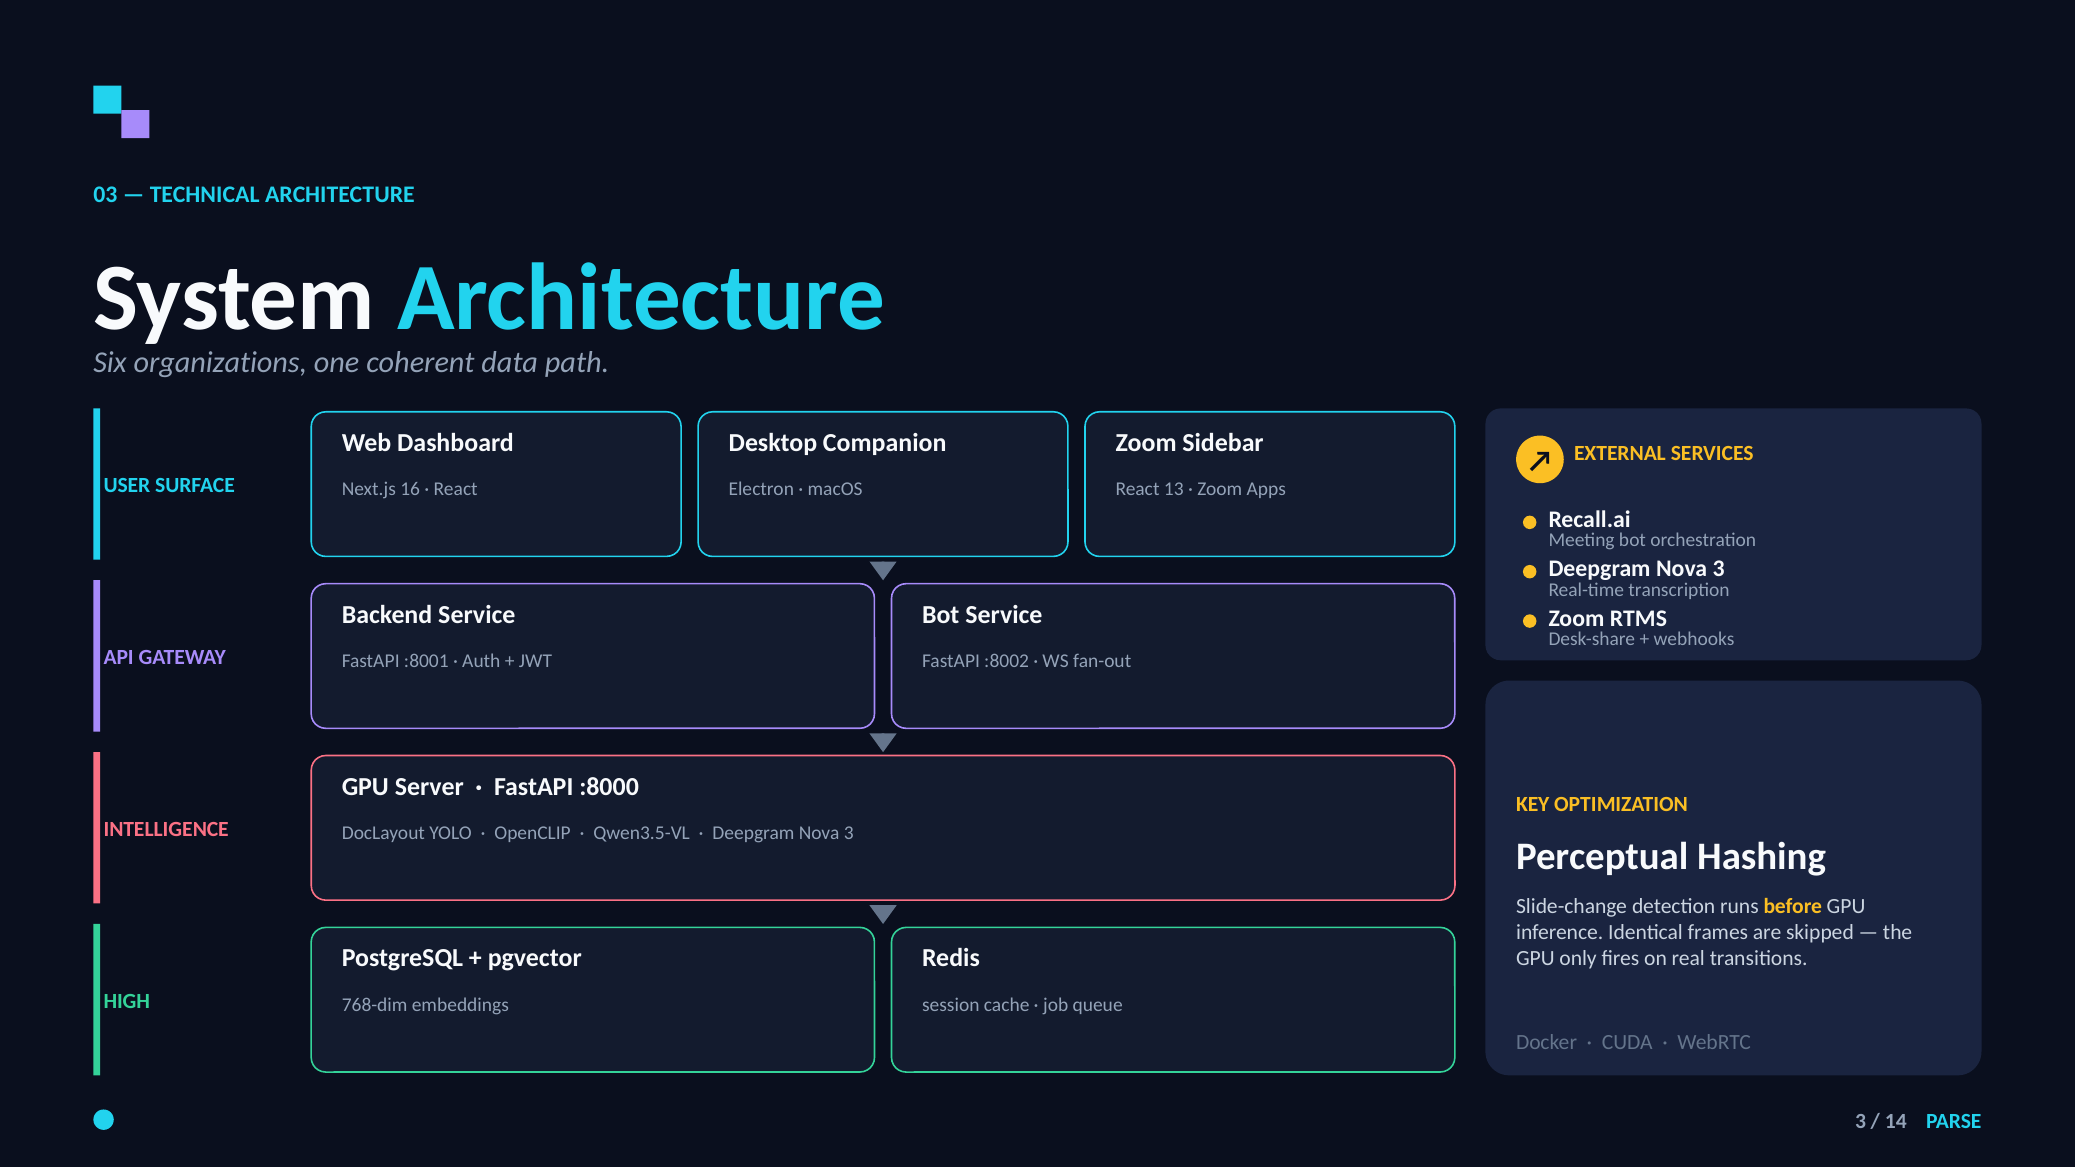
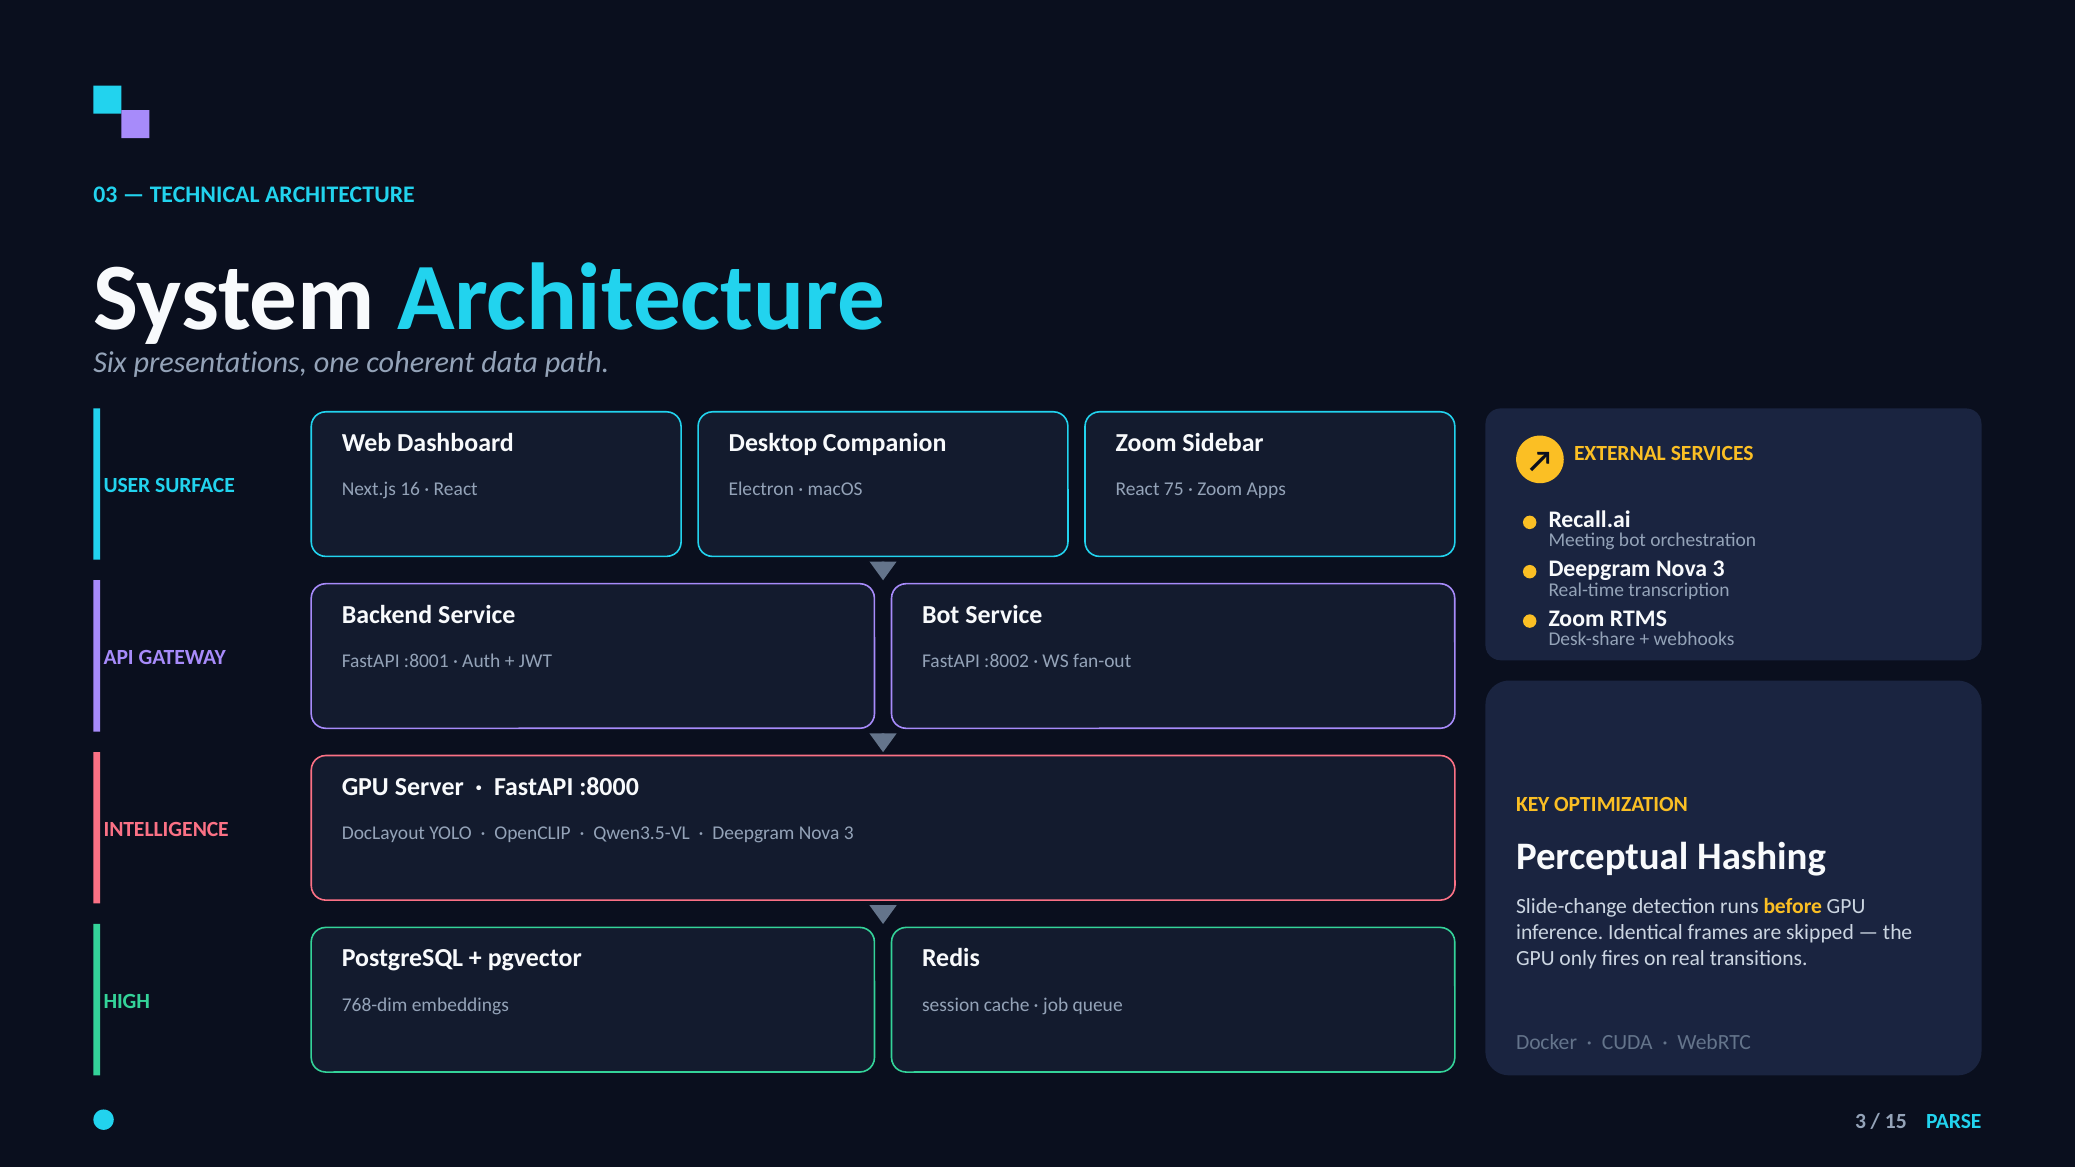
organizations: organizations -> presentations (220, 362)
13: 13 -> 75 (1174, 490)
14: 14 -> 15 (1896, 1121)
